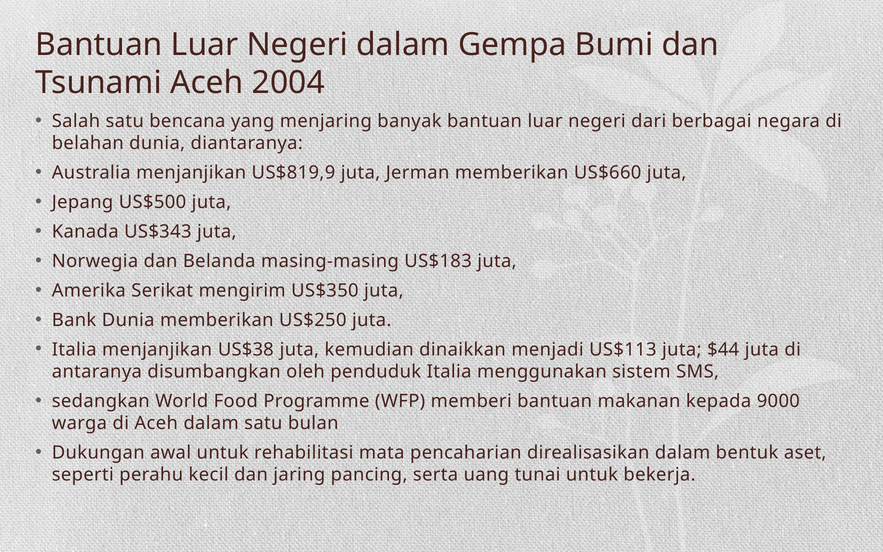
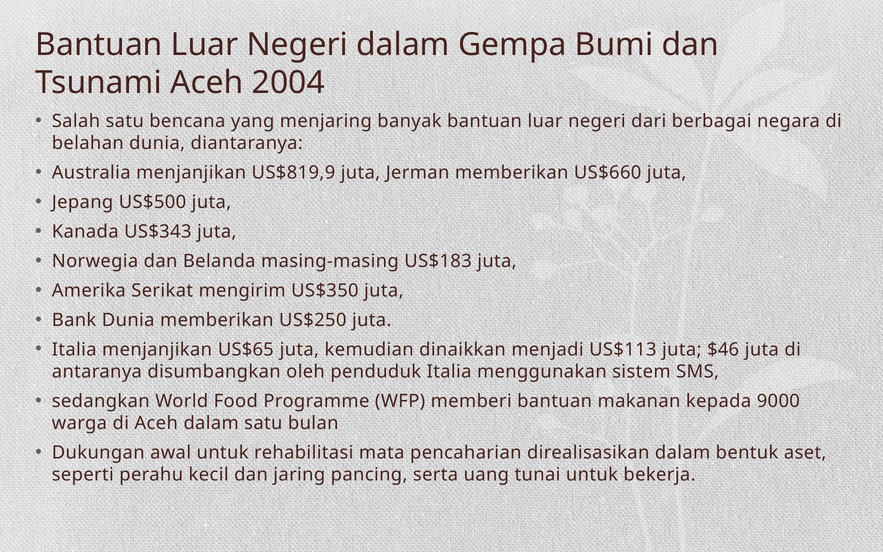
US$38: US$38 -> US$65 (246, 349)
$44: $44 -> $46 (723, 349)
